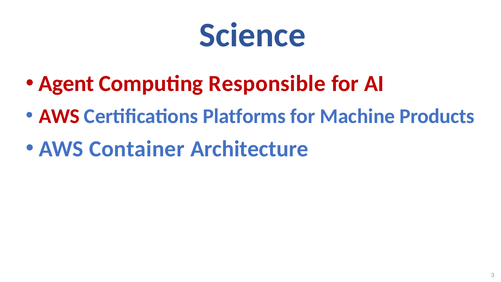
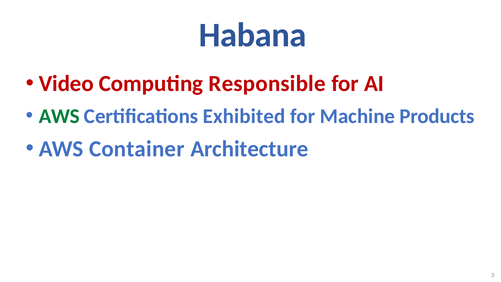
Science: Science -> Habana (253, 35)
Agent: Agent -> Video (66, 84)
AWS colour: red -> green (59, 116)
Platforms: Platforms -> Exhibited (244, 116)
